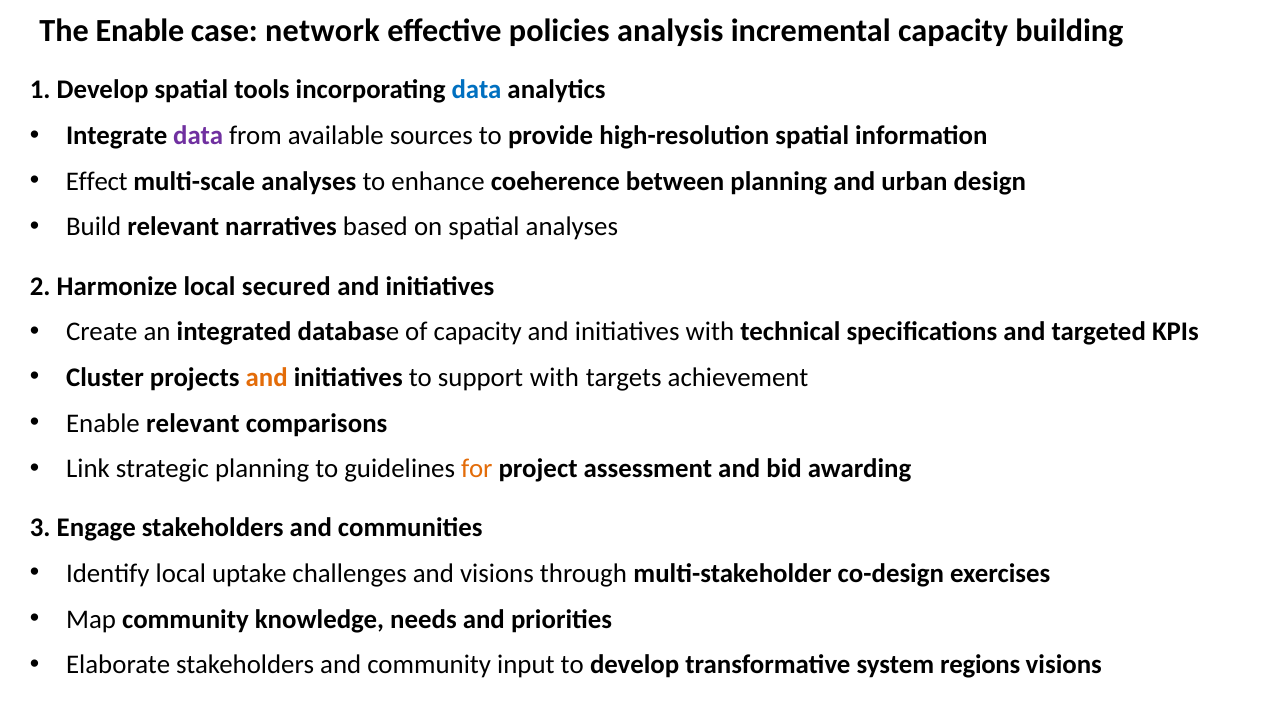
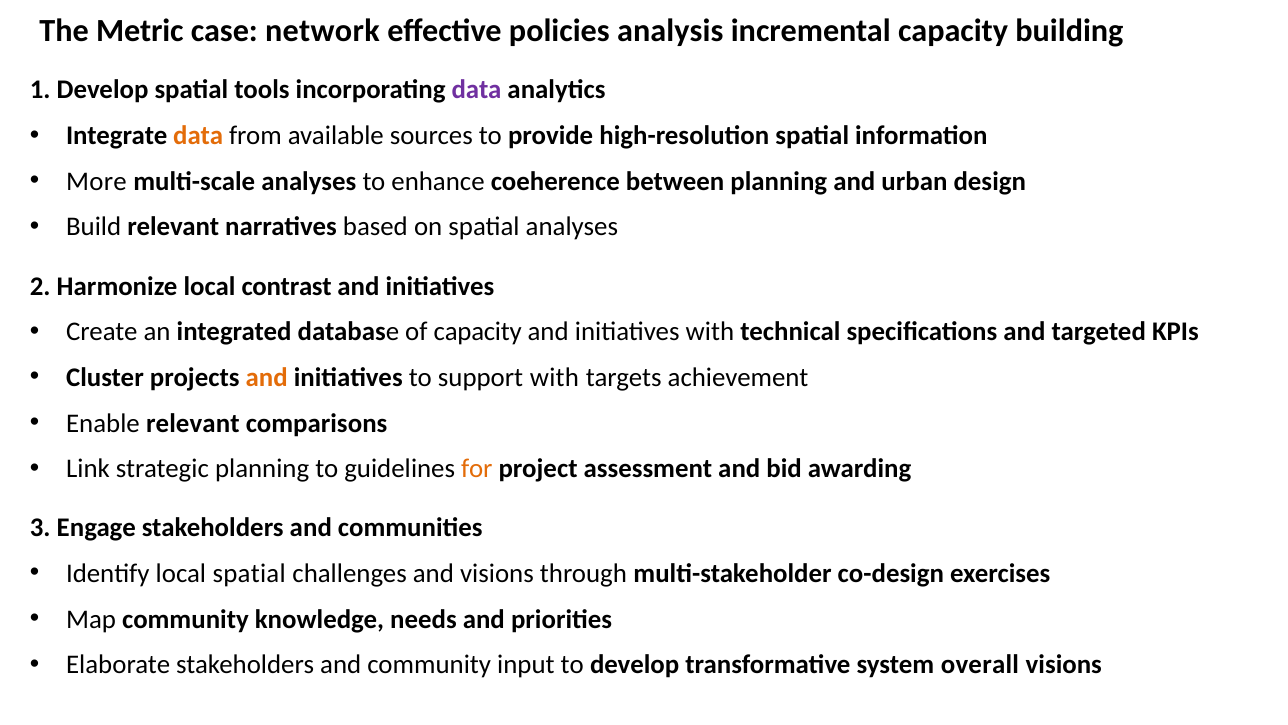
The Enable: Enable -> Metric (140, 31)
data colour: blue -> purple (477, 90)
data colour: purple -> orange (198, 136)
Effect: Effect -> More (97, 181)
secured: secured -> contrast (287, 286)
local uptake: uptake -> spatial (249, 573)
regions: regions -> overall (980, 664)
